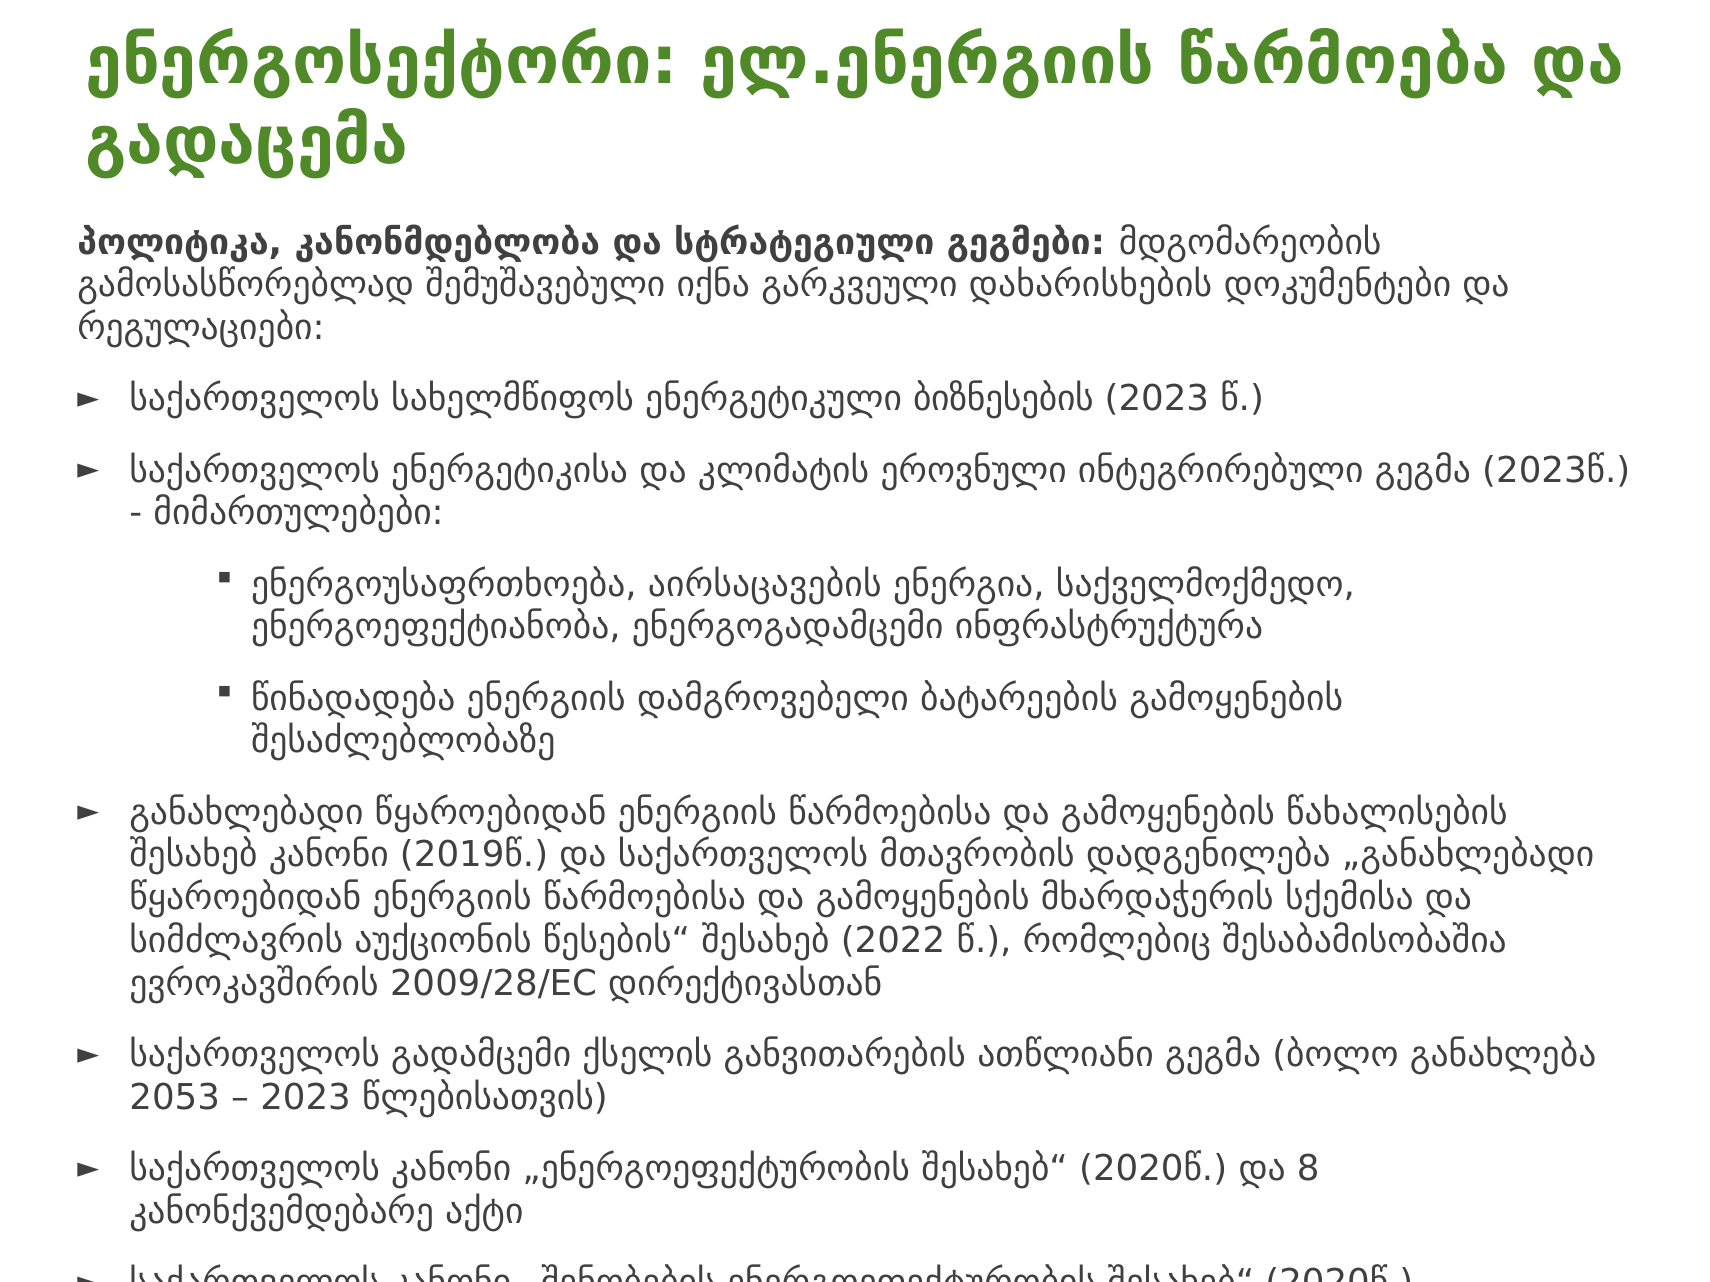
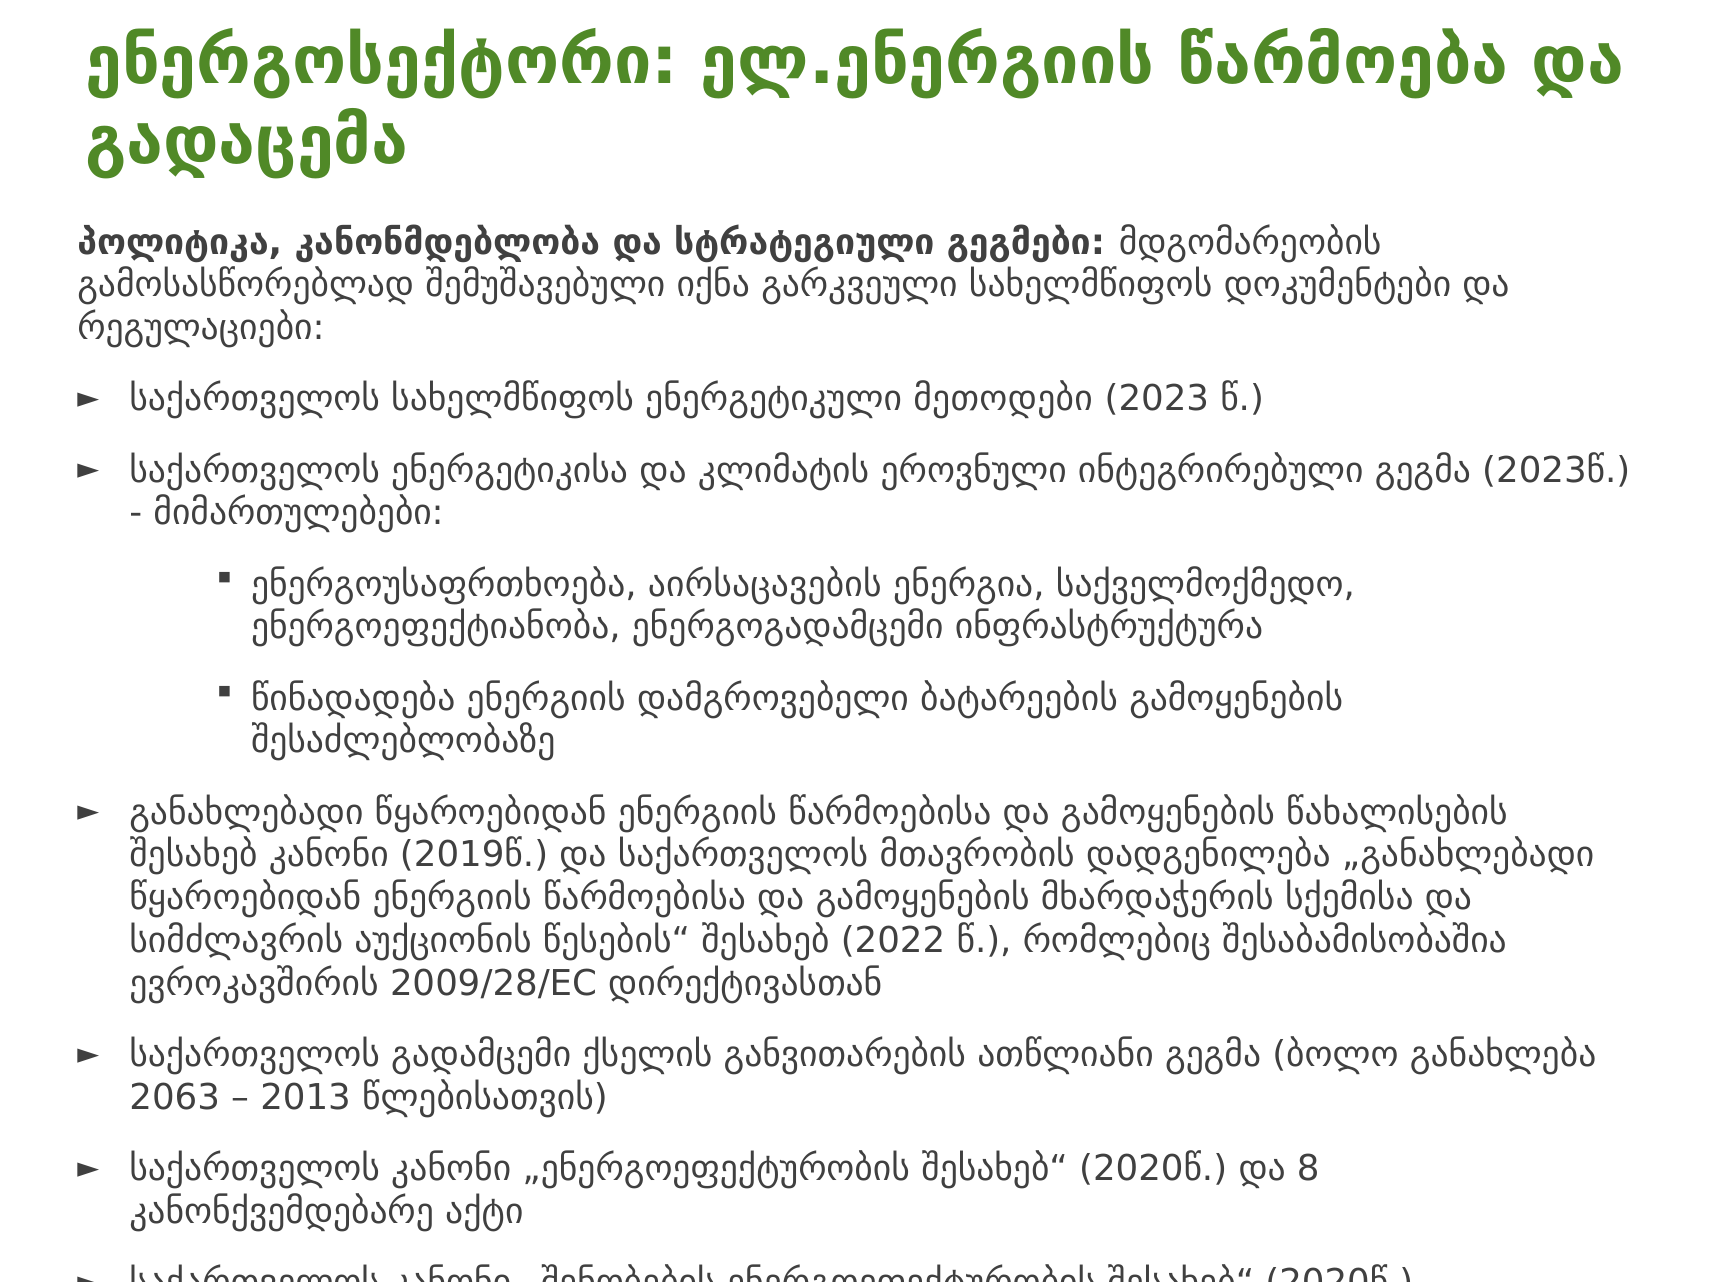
გარკვეული დახარისხების: დახარისხების -> სახელმწიფოს (1091, 285)
ბიზნესების: ბიზნესების -> მეთოდები (1003, 399)
2053: 2053 -> 2063 (175, 1098)
2023: 2023 -> 2013 (306, 1098)
